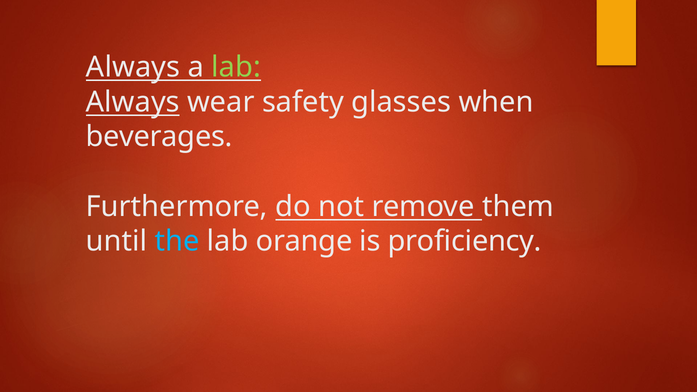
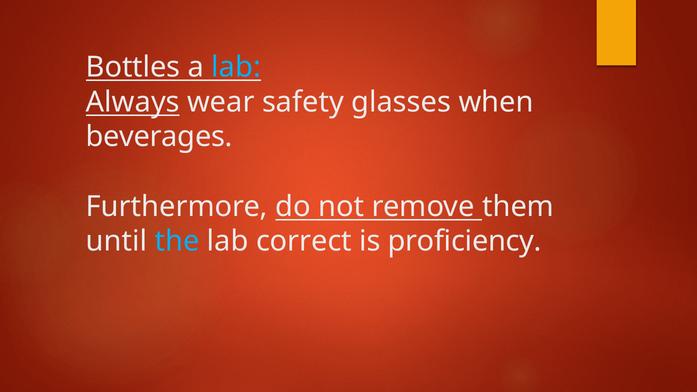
Always: Always -> Bottles (133, 67)
lab colour: light green -> light blue (236, 67)
orange: orange -> correct (304, 241)
